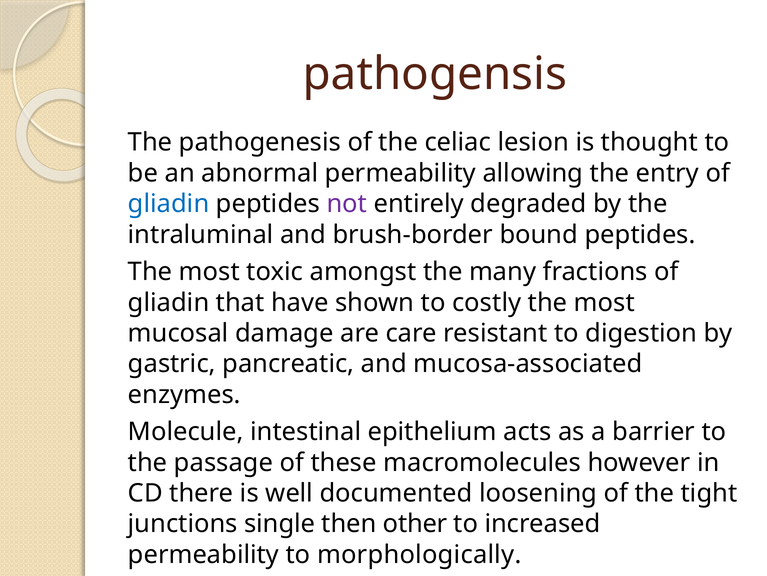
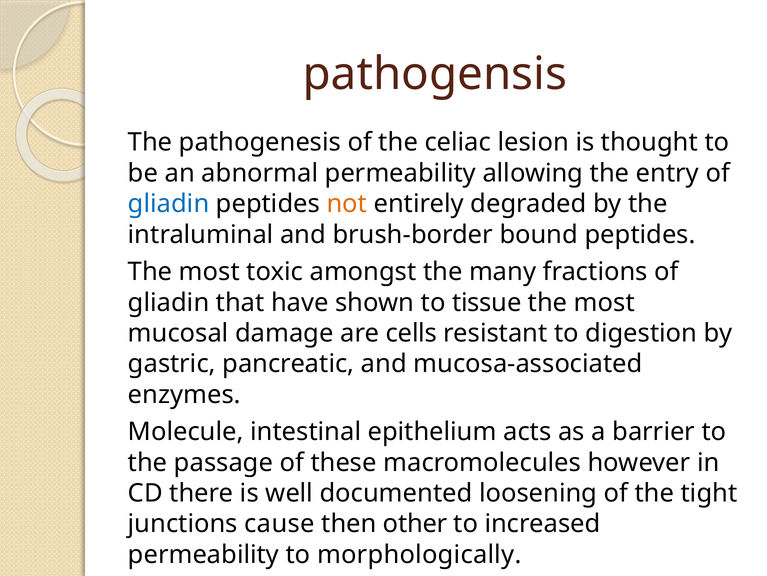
not colour: purple -> orange (347, 204)
costly: costly -> tissue (487, 302)
care: care -> cells (411, 333)
single: single -> cause (279, 523)
